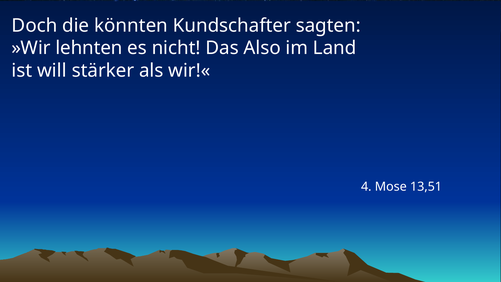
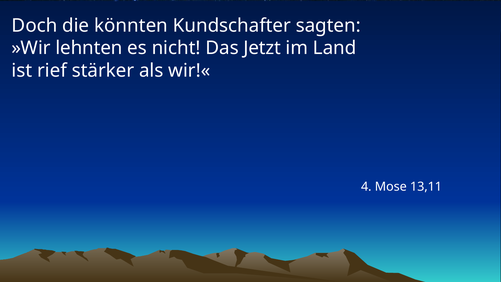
Also: Also -> Jetzt (262, 48)
will: will -> rief (52, 71)
13,51: 13,51 -> 13,11 (426, 187)
